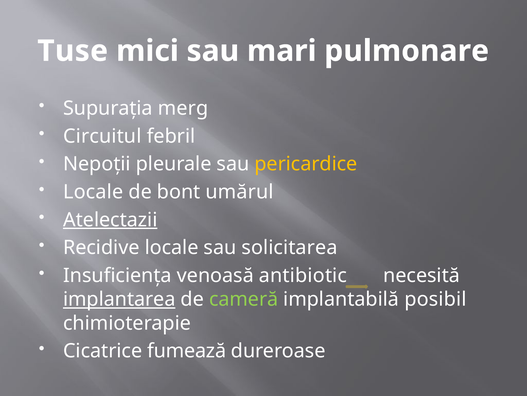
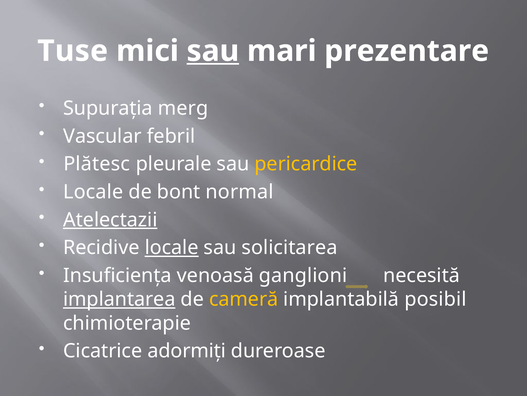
sau underline: none -> present (213, 51)
pulmonare: pulmonare -> prezentare (407, 51)
Circuitul: Circuitul -> Vascular (102, 136)
Nepoţii: Nepoţii -> Plătesc (97, 164)
umărul: umărul -> normal (240, 192)
locale underline: none -> present (172, 247)
antibiotic: antibiotic -> ganglioni (303, 275)
cameră colour: light green -> yellow (244, 299)
fumează: fumează -> adormiţi (187, 350)
